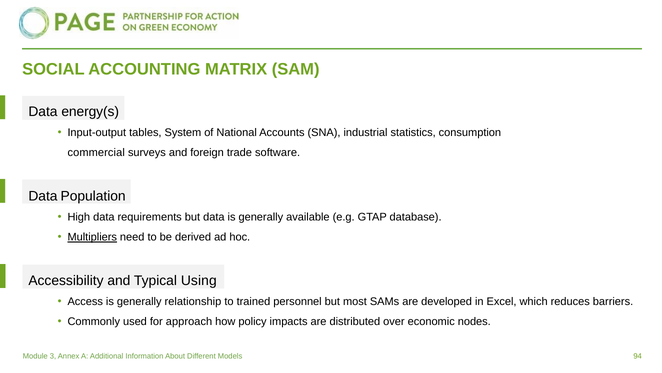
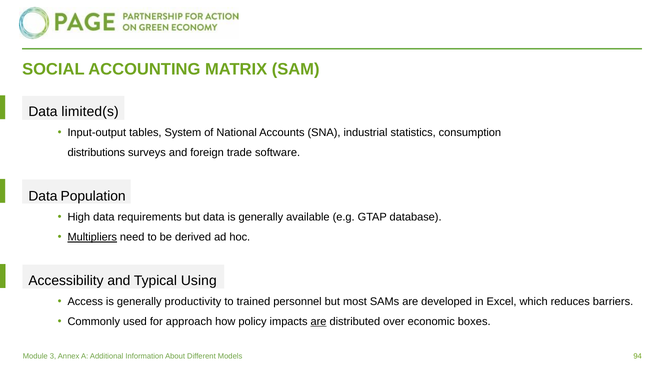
energy(s: energy(s -> limited(s (90, 111)
commercial: commercial -> distributions (96, 152)
relationship: relationship -> productivity (193, 301)
are underline: none -> present (319, 321)
nodes: nodes -> boxes (474, 321)
